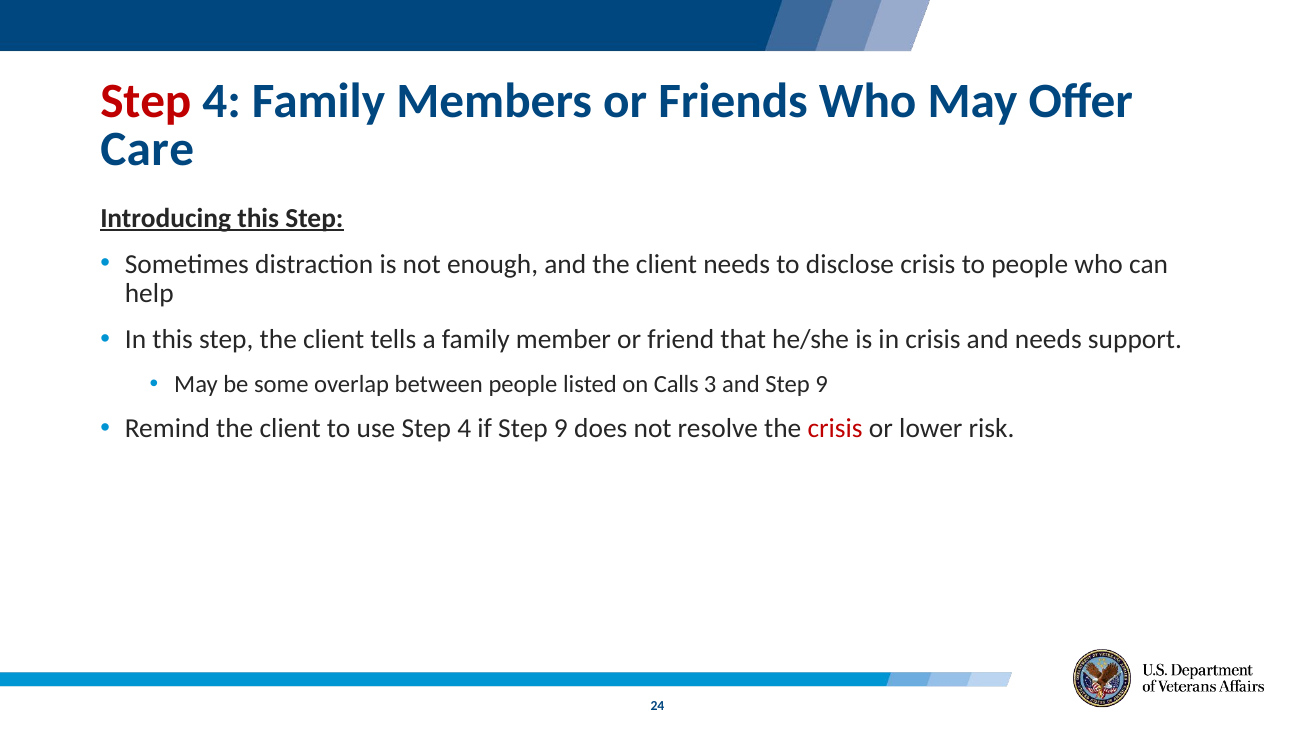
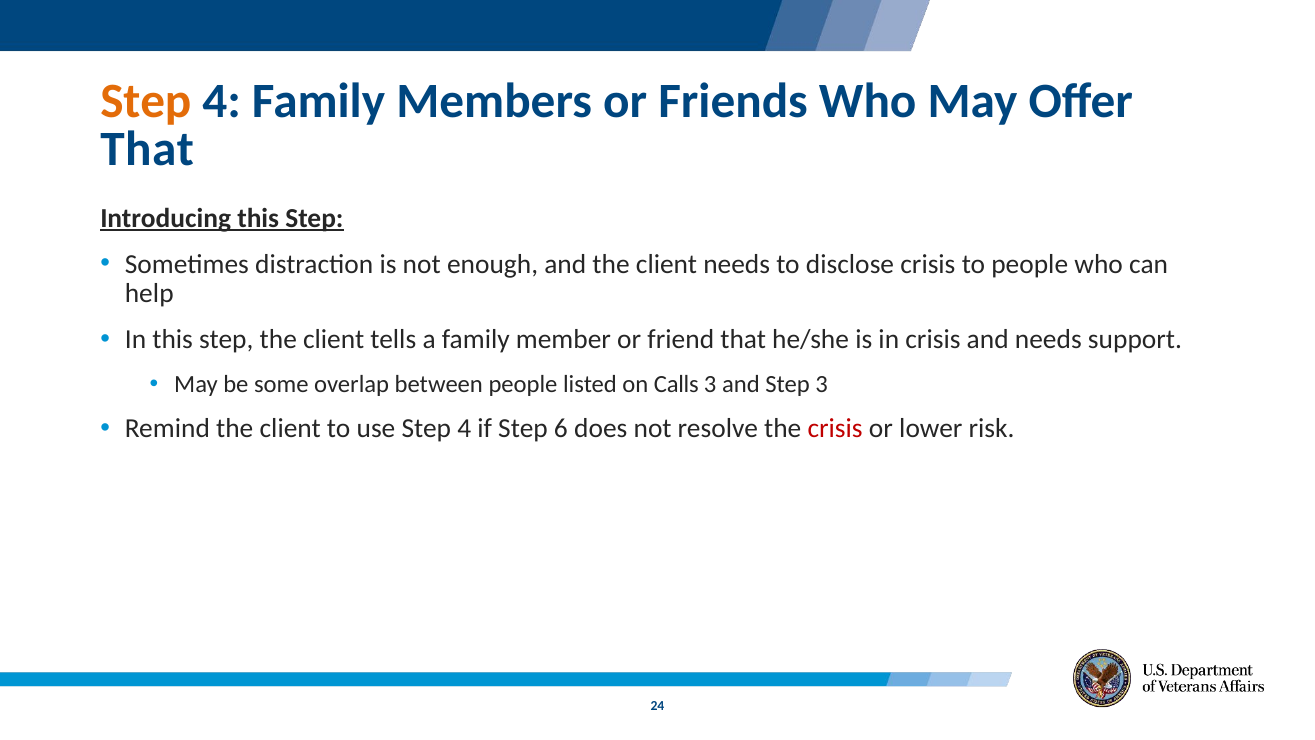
Step colour: red -> orange (146, 101)
Care: Care -> That (147, 149)
and Step 9: 9 -> 3 (822, 384)
if Step 9: 9 -> 6 (561, 429)
